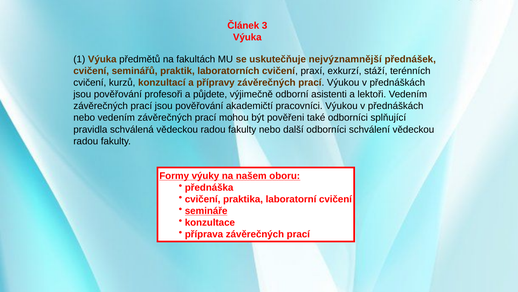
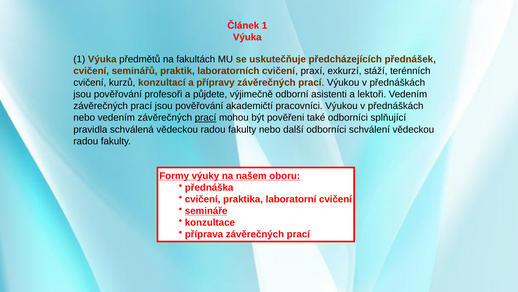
Článek 3: 3 -> 1 (265, 26)
nejvýznamnější: nejvýznamnější -> předcházejících (345, 59)
prací underline: none -> present (206, 118)
